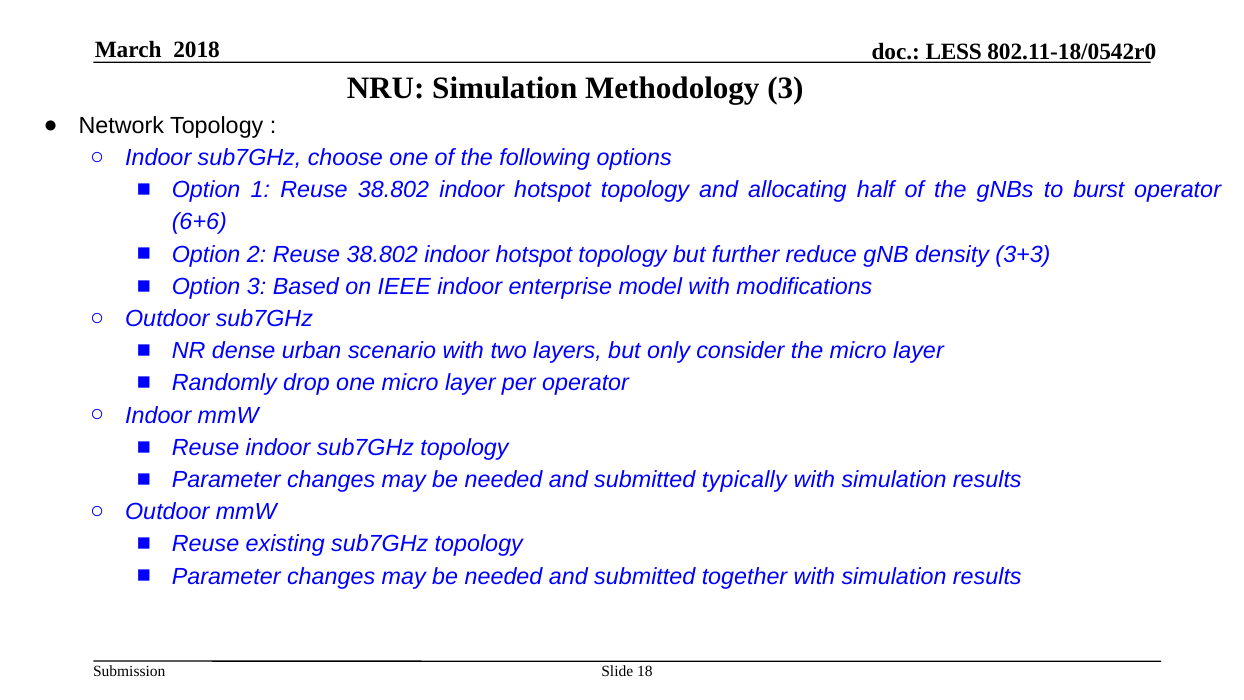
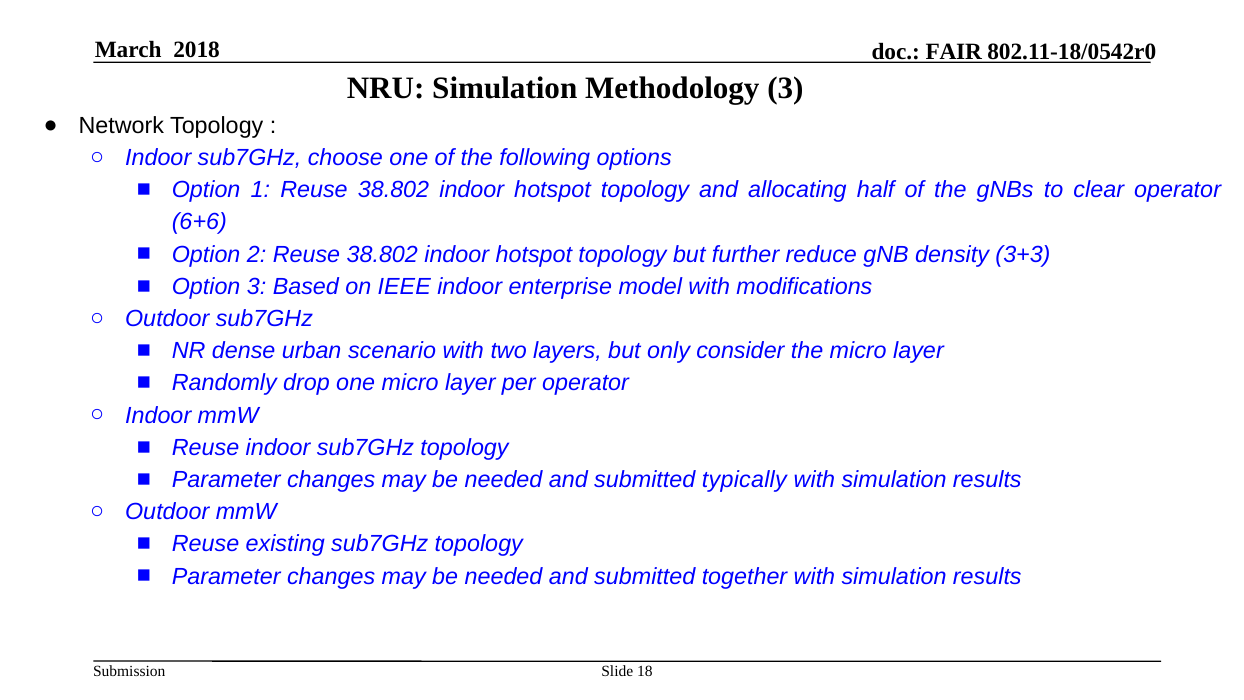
LESS: LESS -> FAIR (954, 52)
burst: burst -> clear (1099, 190)
